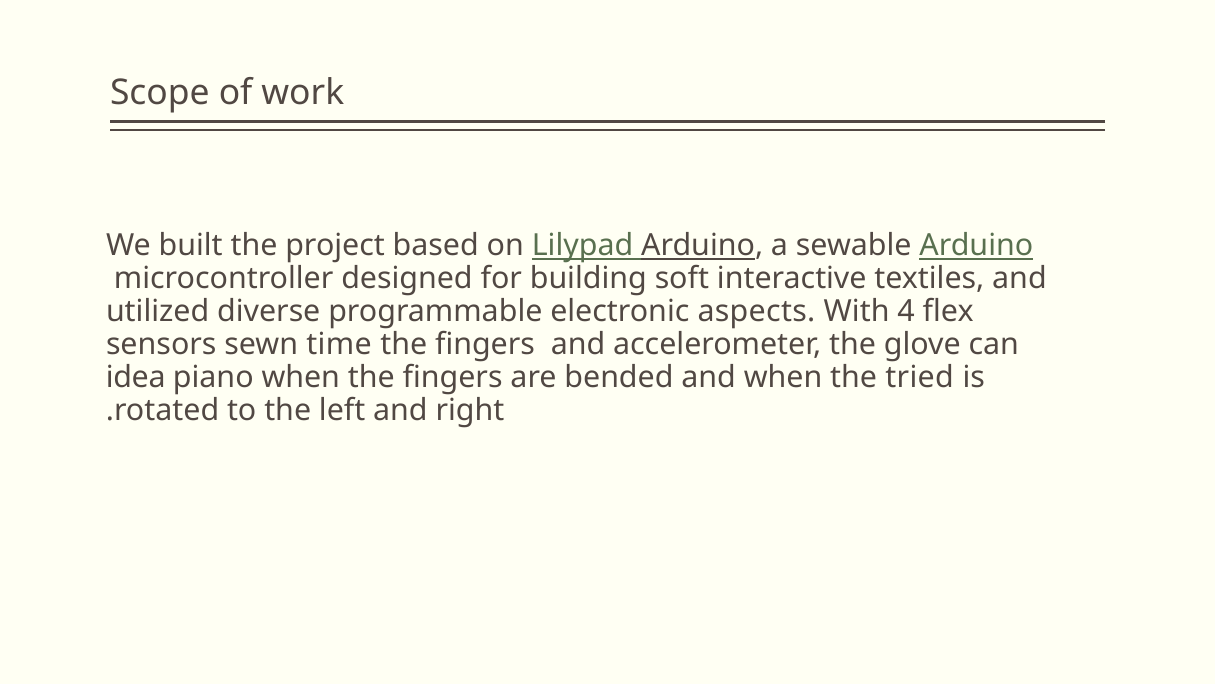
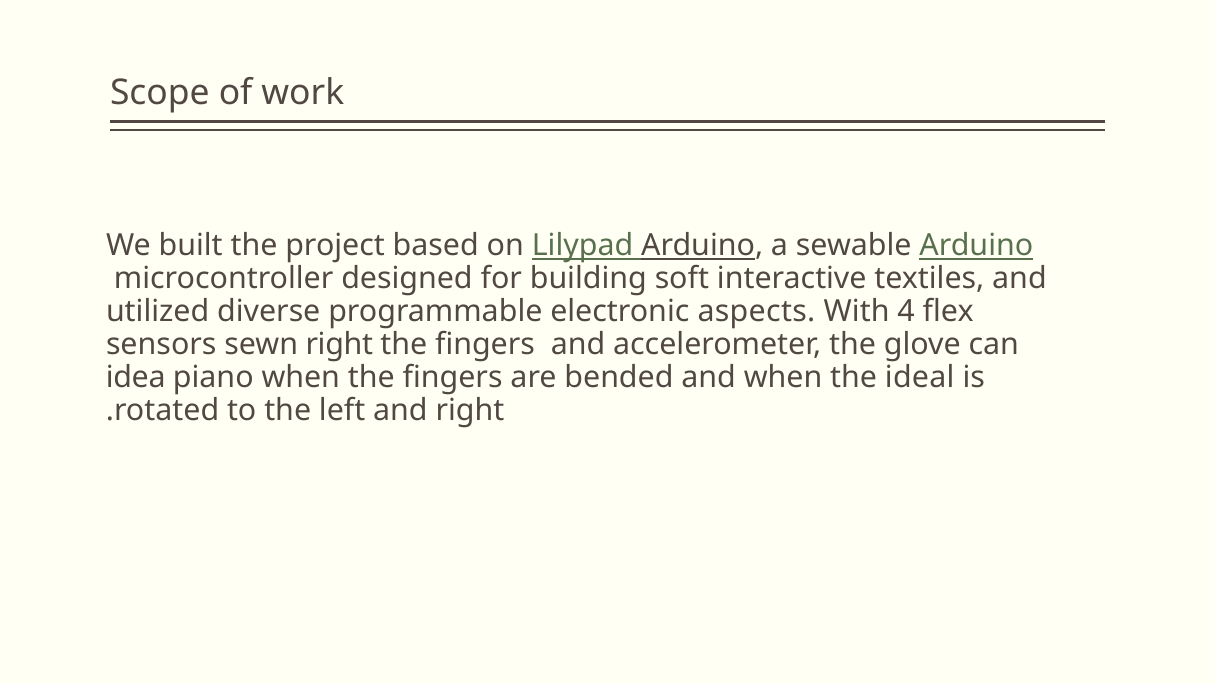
sewn time: time -> right (339, 344)
tried: tried -> ideal (920, 377)
